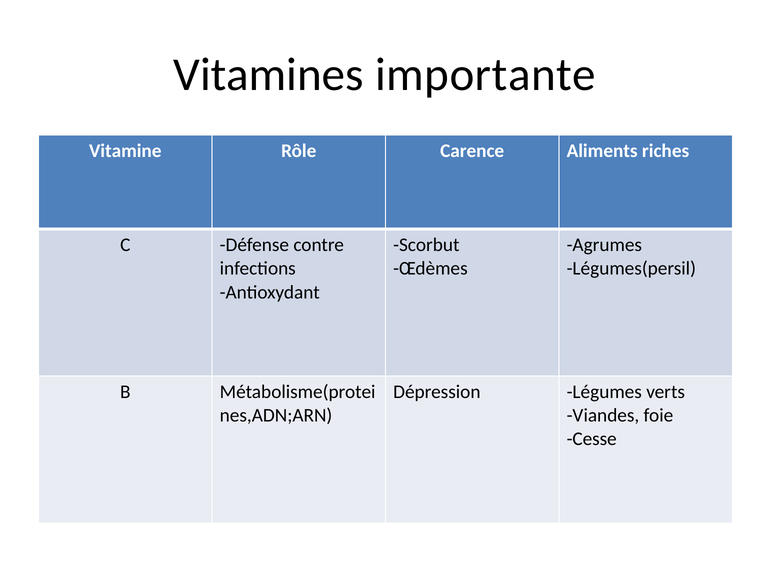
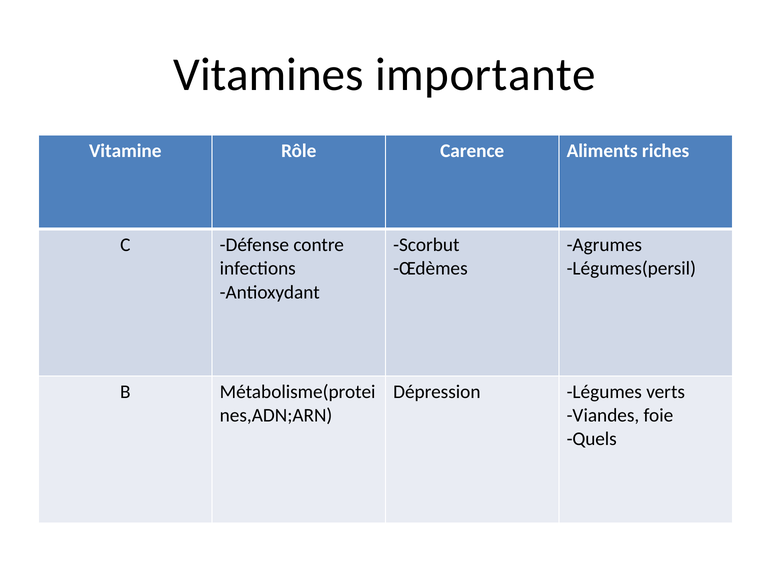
Cesse: Cesse -> Quels (592, 439)
